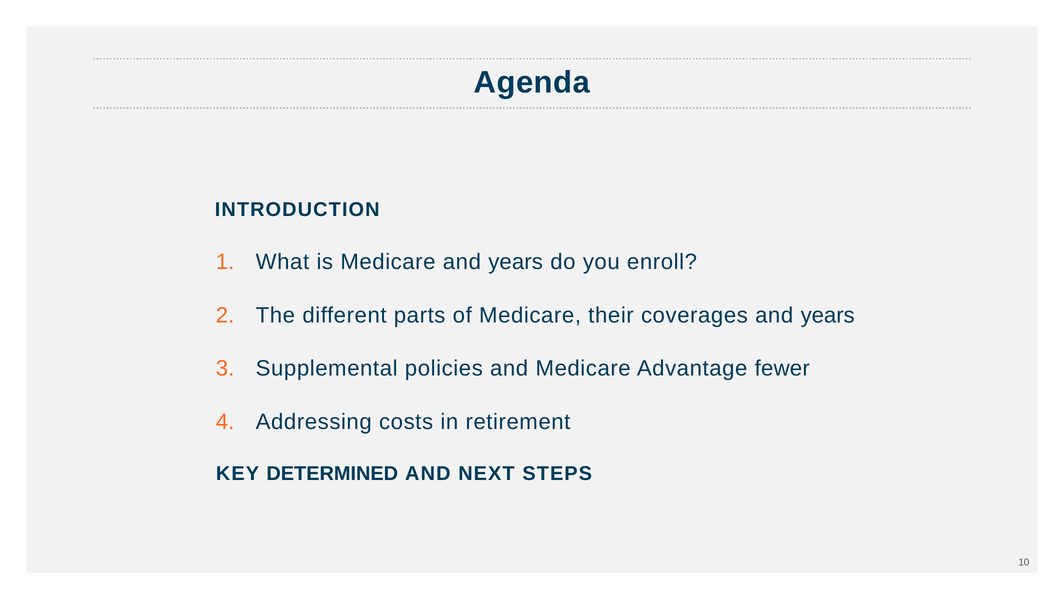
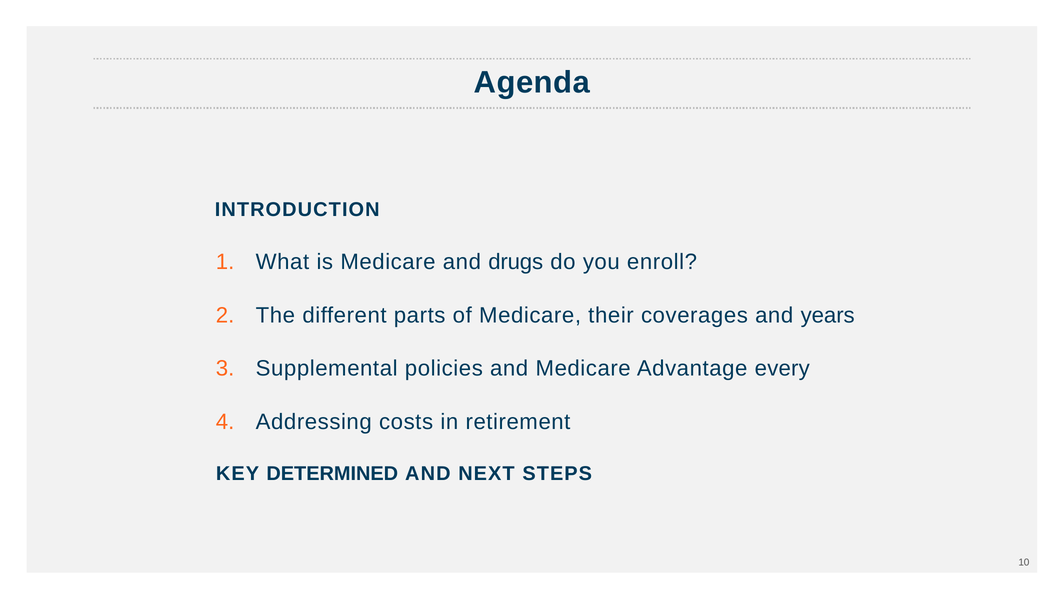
Medicare and years: years -> drugs (516, 262)
fewer: fewer -> every (782, 368)
